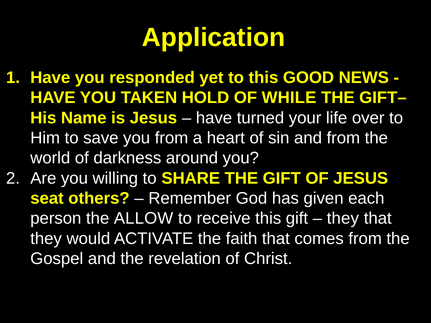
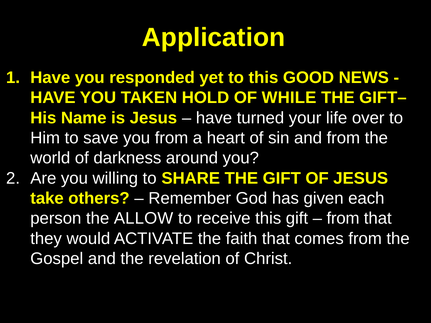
seat: seat -> take (47, 198)
they: they -> from (343, 219)
